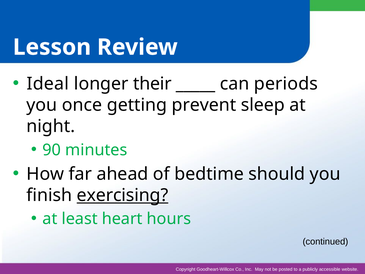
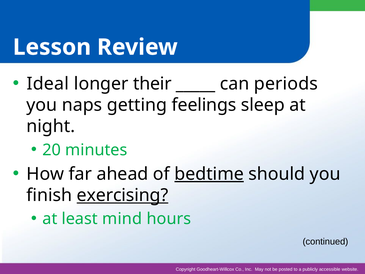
once: once -> naps (82, 105)
prevent: prevent -> feelings (204, 105)
90: 90 -> 20 (52, 150)
bedtime underline: none -> present (209, 174)
heart: heart -> mind (122, 219)
